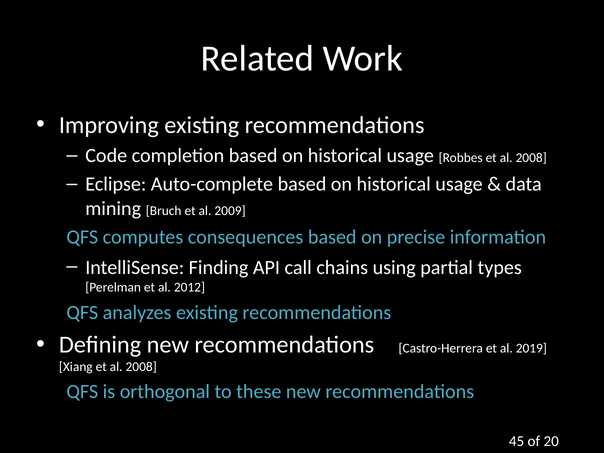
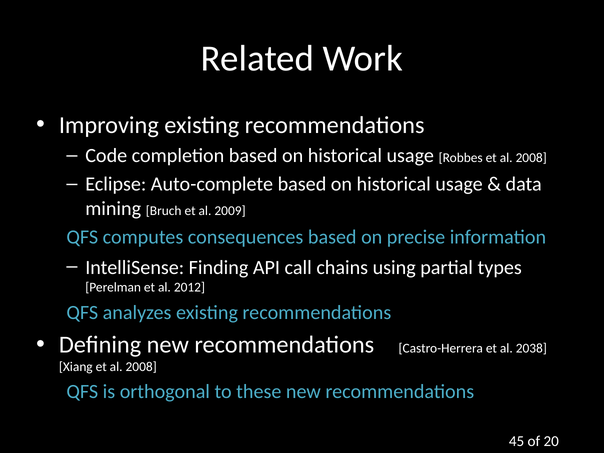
2019: 2019 -> 2038 (531, 348)
